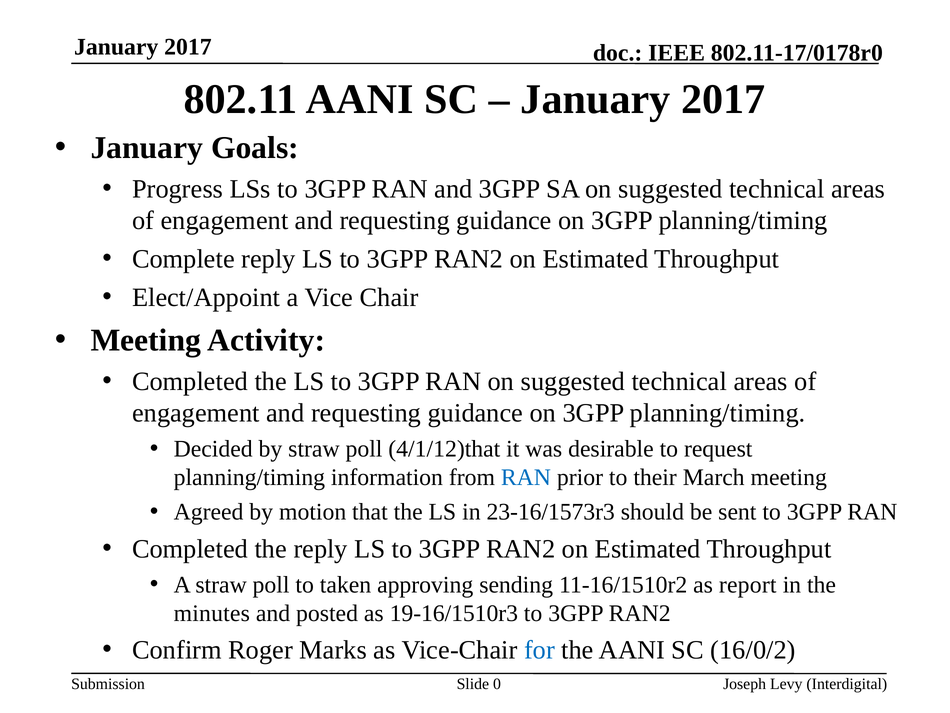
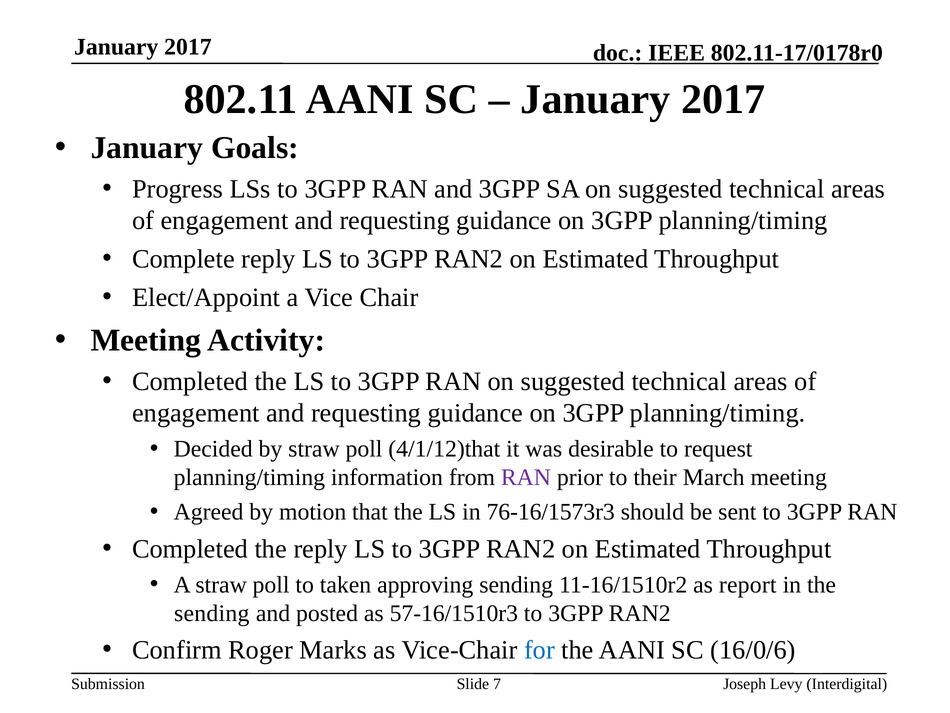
RAN colour: blue -> purple (526, 477)
23-16/1573r3: 23-16/1573r3 -> 76-16/1573r3 (551, 512)
minutes: minutes -> sending (212, 613)
19-16/1510r3: 19-16/1510r3 -> 57-16/1510r3 (454, 613)
16/0/2: 16/0/2 -> 16/0/6 (753, 650)
0: 0 -> 7 (497, 683)
